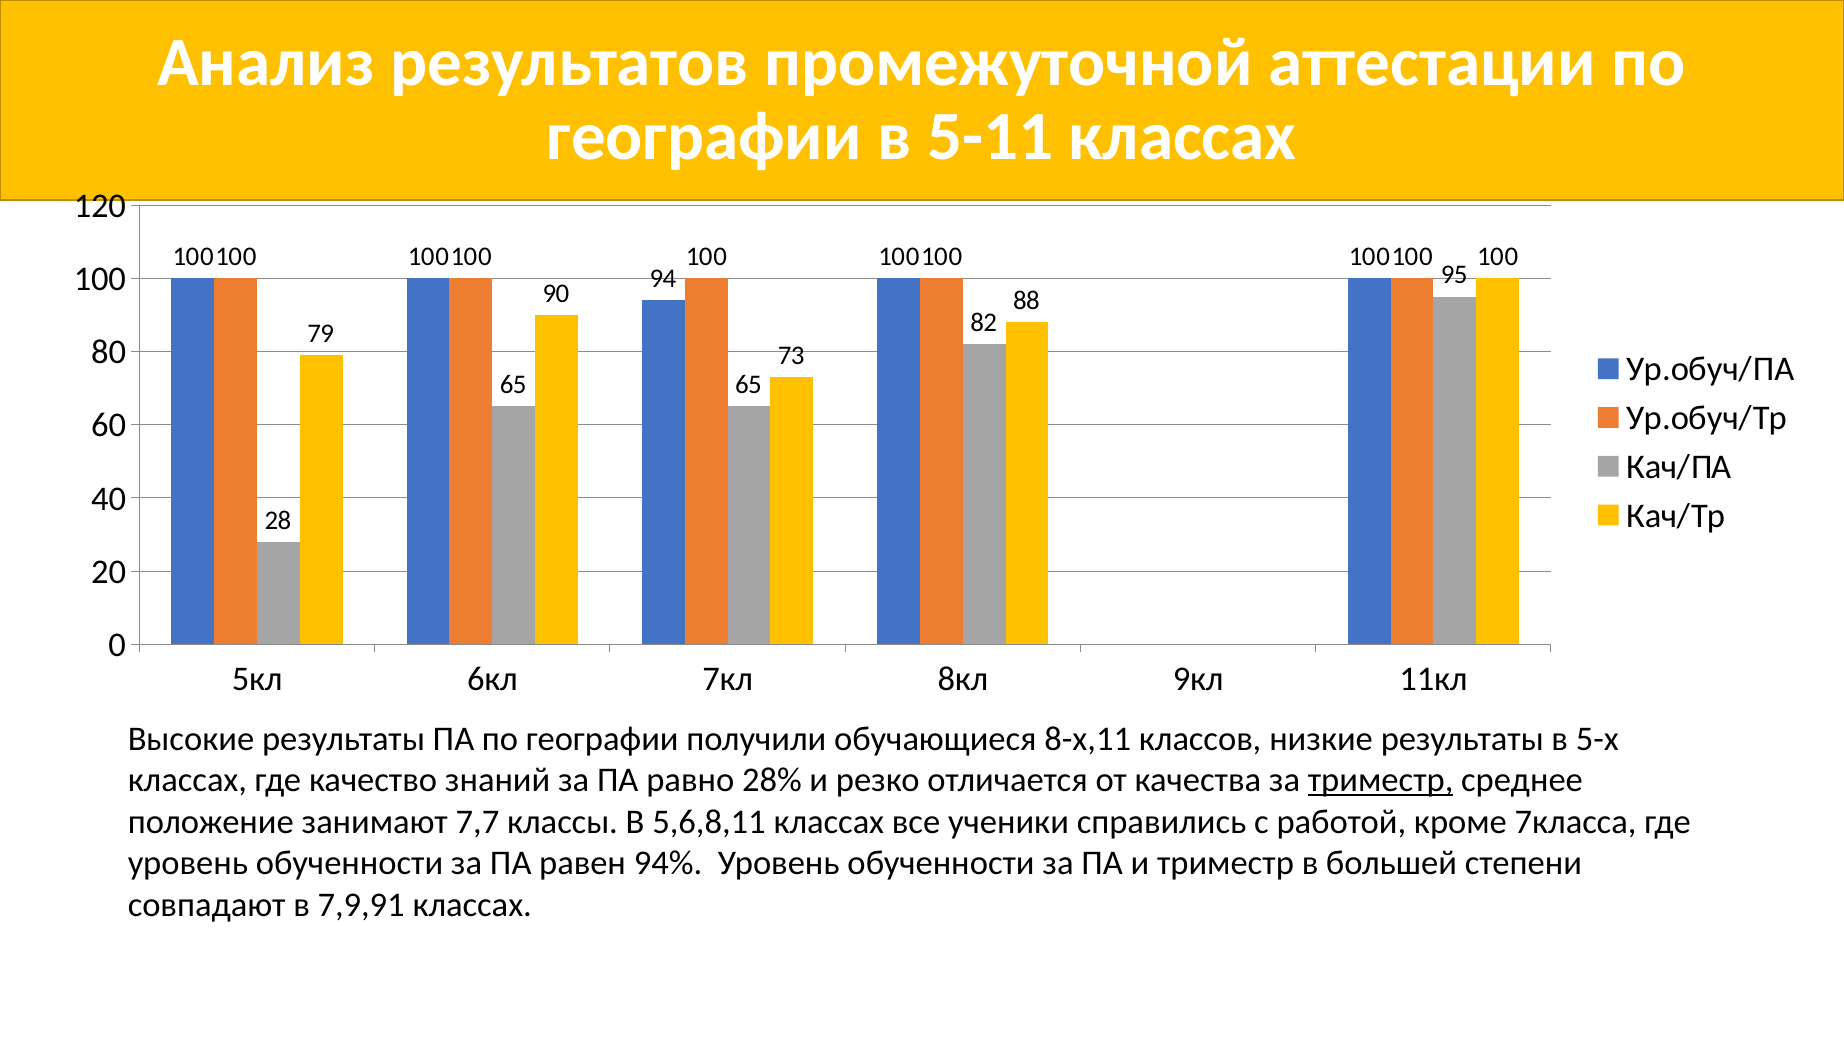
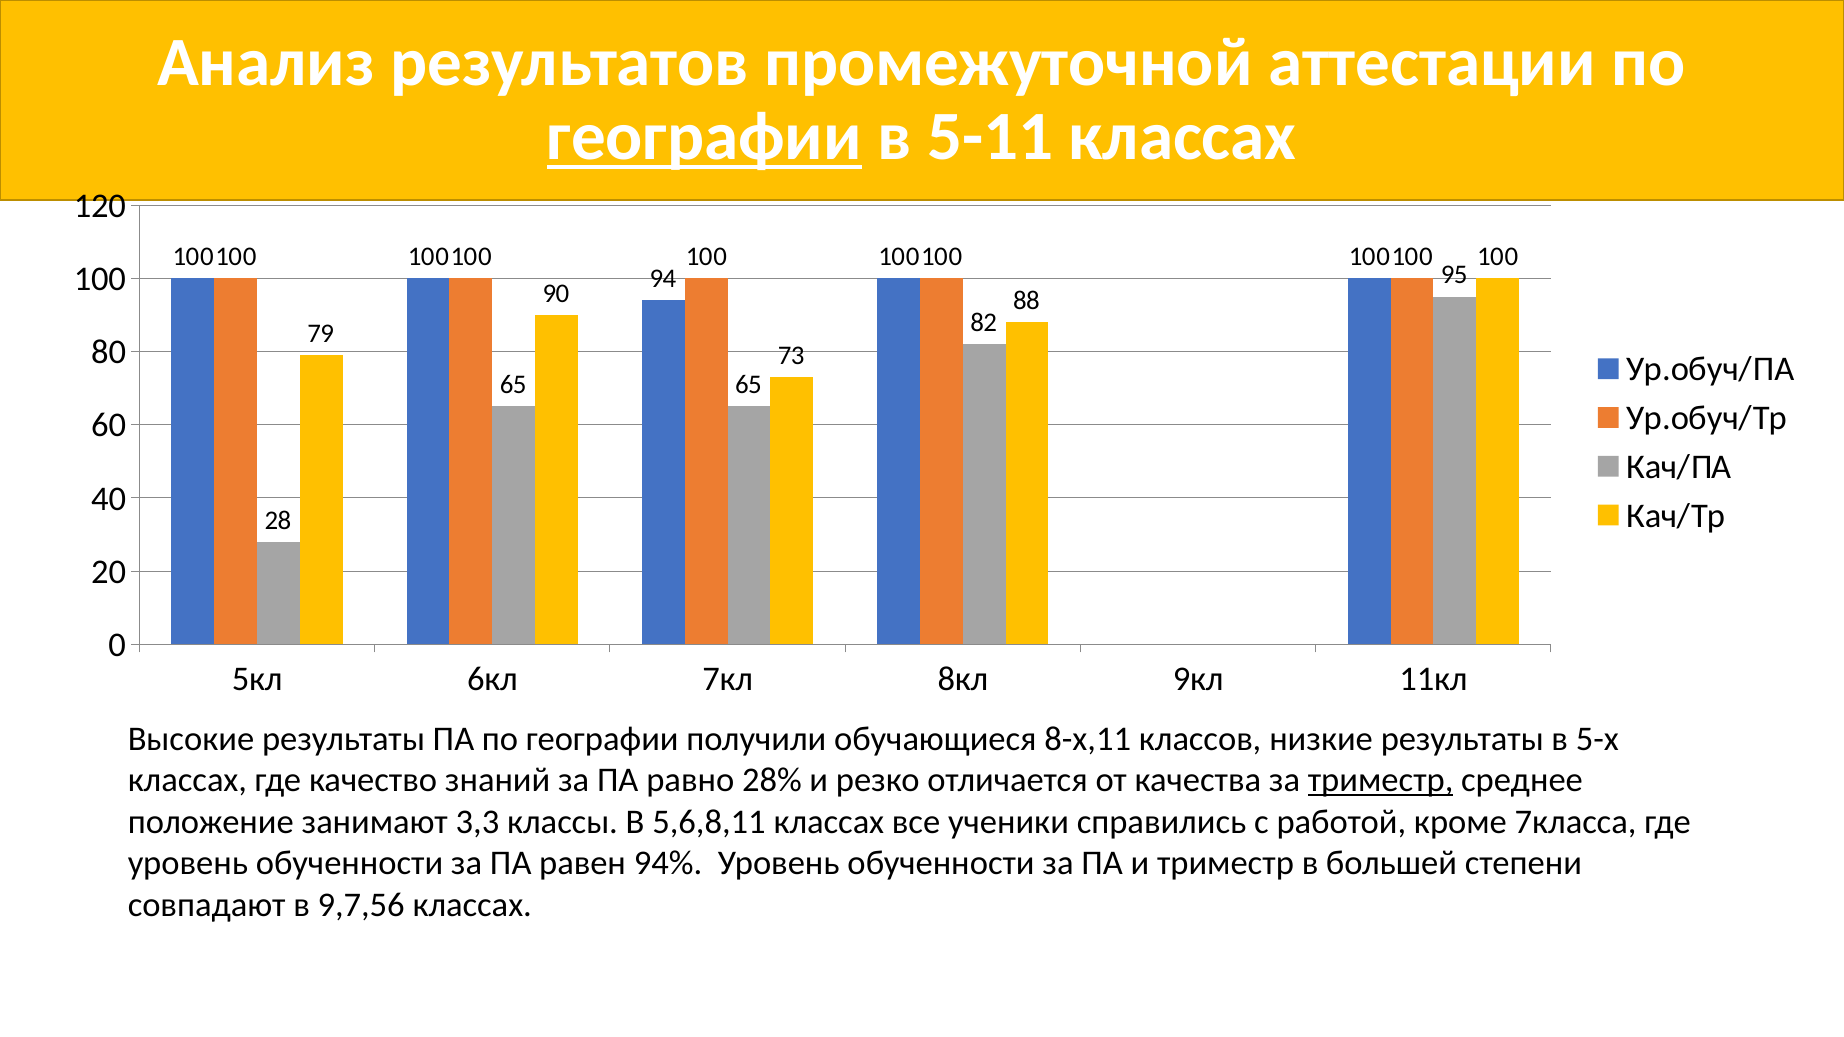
географии underline: none -> present (704, 137)
7,7: 7,7 -> 3,3 (477, 822)
7,9,91: 7,9,91 -> 9,7,56 (361, 905)
